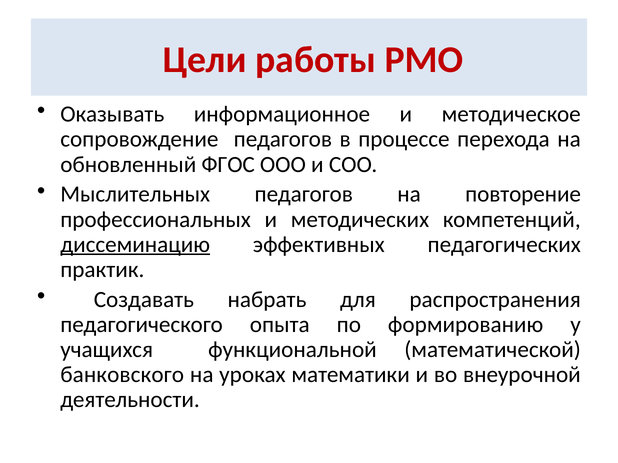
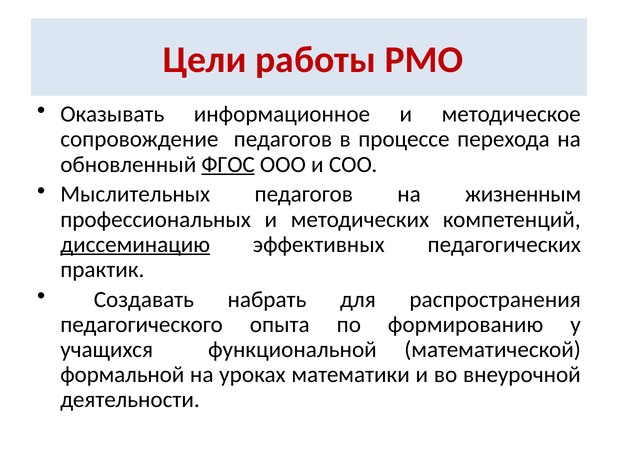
ФГОС underline: none -> present (228, 165)
повторение: повторение -> жизненным (523, 195)
банковского: банковского -> формальной (122, 375)
